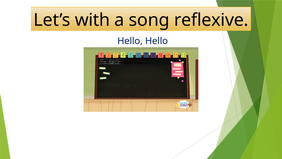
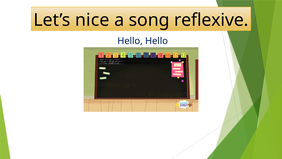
with: with -> nice (92, 20)
